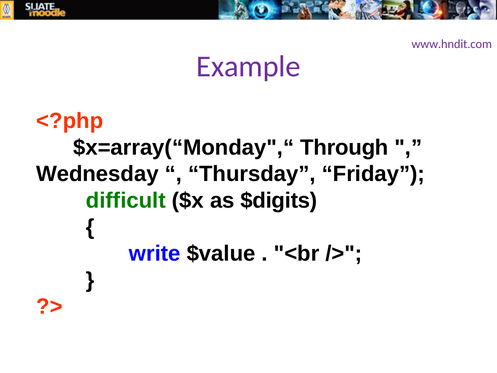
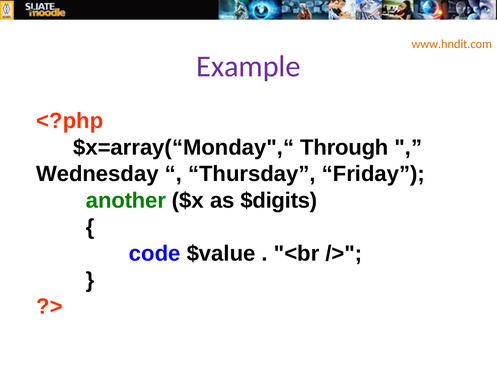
www.hndit.com colour: purple -> orange (452, 44)
difficult: difficult -> another (126, 200)
write: write -> code (155, 253)
